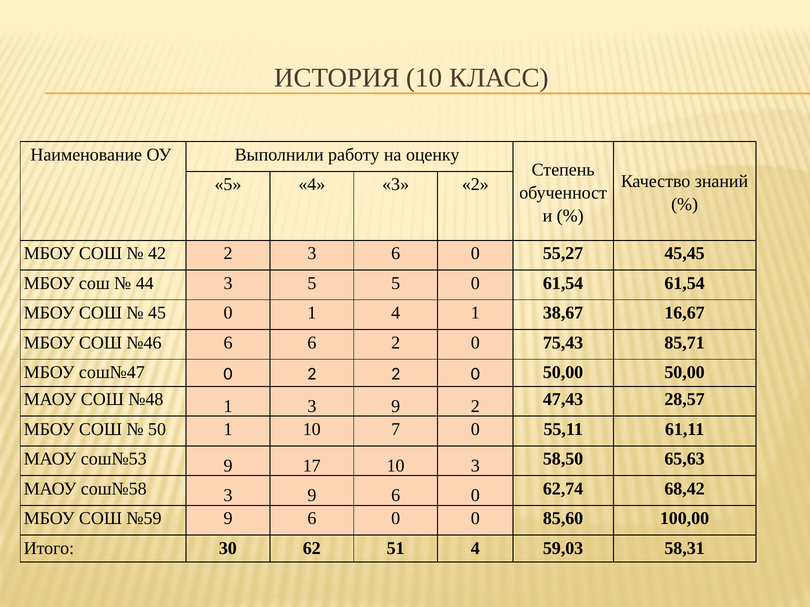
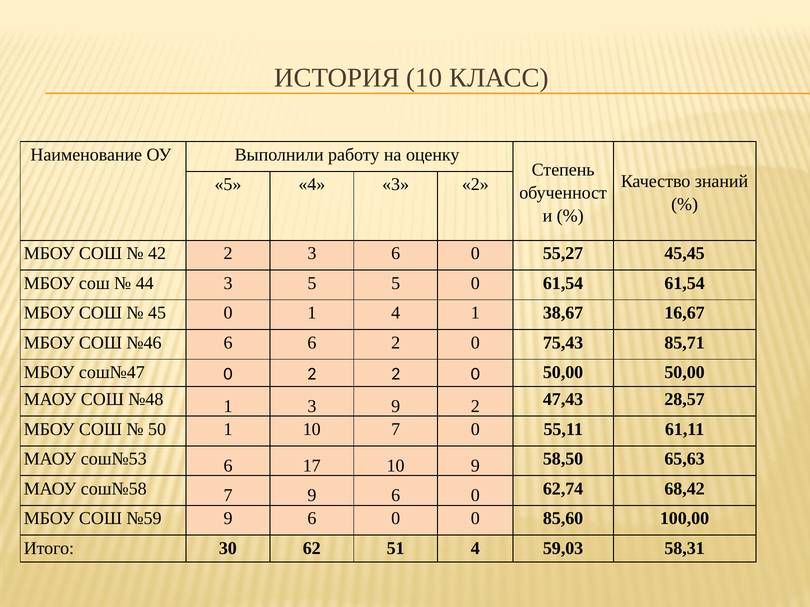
сош№53 9: 9 -> 6 (228, 466)
10 3: 3 -> 9 (475, 466)
сош№58 3: 3 -> 7 (228, 496)
